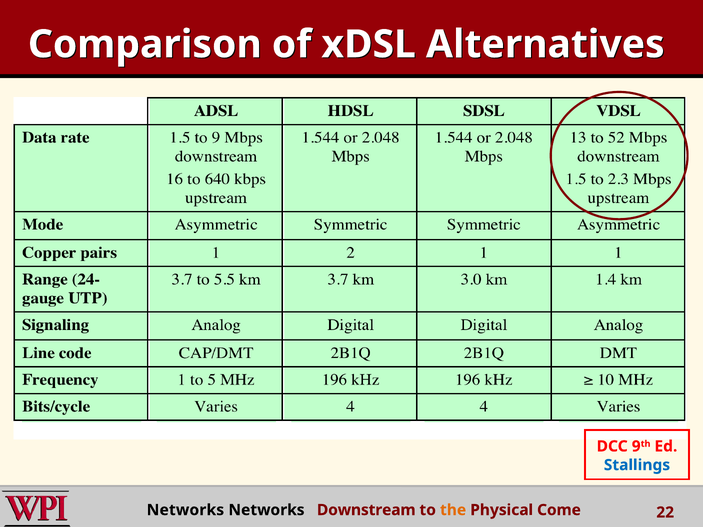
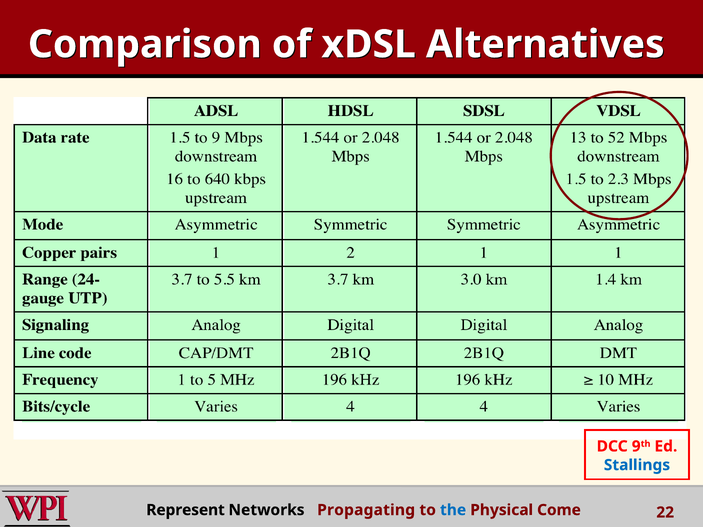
Networks: Networks -> Represent (186, 510)
Downstream: Downstream -> Propagating (366, 510)
the colour: orange -> blue (453, 510)
